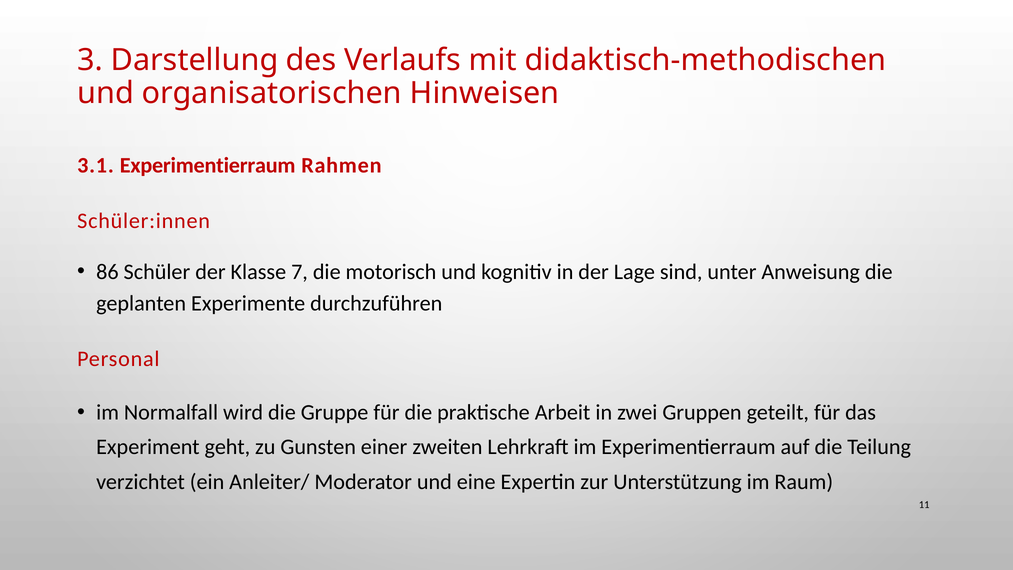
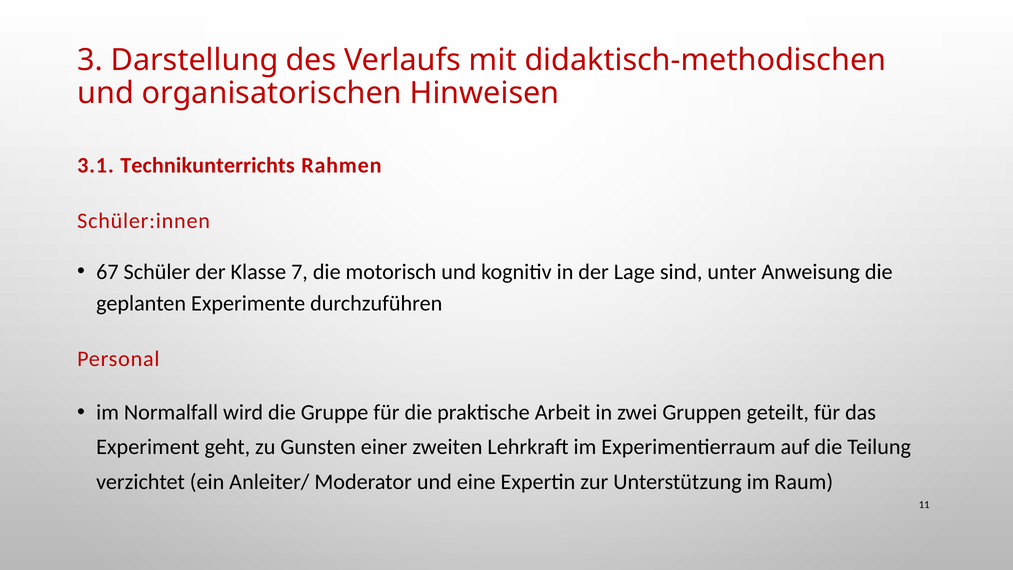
3.1 Experimentierraum: Experimentierraum -> Technikunterrichts (207, 165)
86: 86 -> 67 (107, 272)
